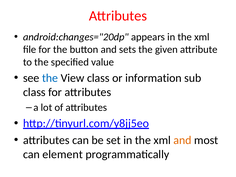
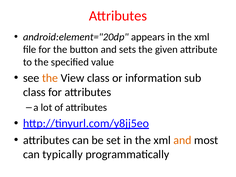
android:changes="20dp: android:changes="20dp -> android:element="20dp (76, 37)
the colour: blue -> orange (50, 78)
element: element -> typically (63, 154)
